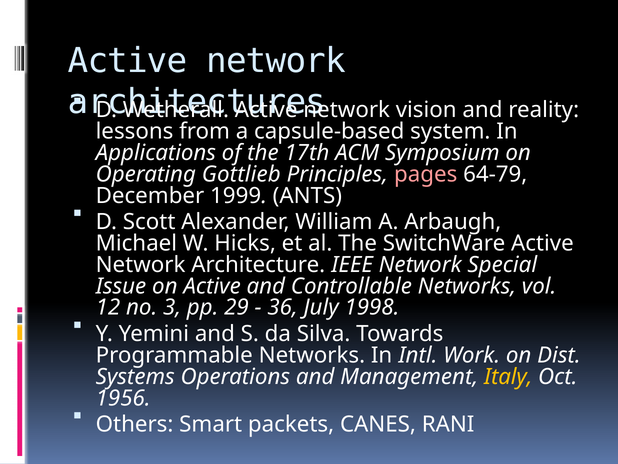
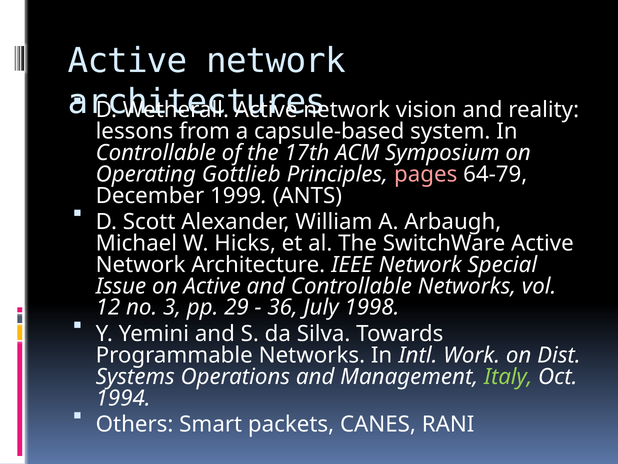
Applications: Applications -> Controllable (156, 153)
Italy colour: yellow -> light green (508, 376)
1956: 1956 -> 1994 (123, 398)
